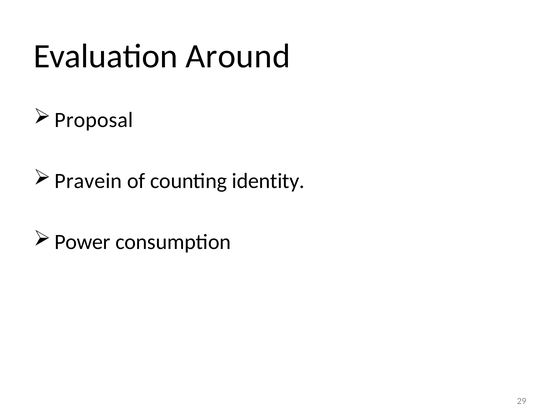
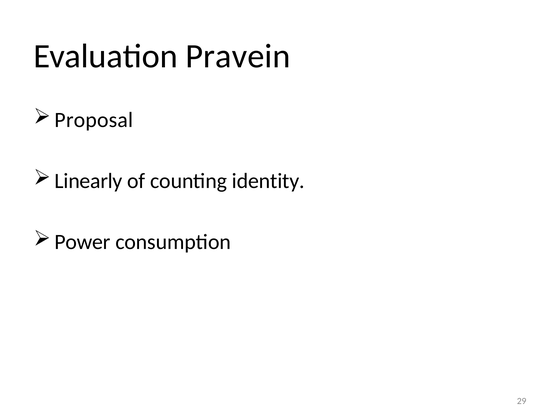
Around: Around -> Pravein (238, 56)
Pravein: Pravein -> Linearly (89, 181)
